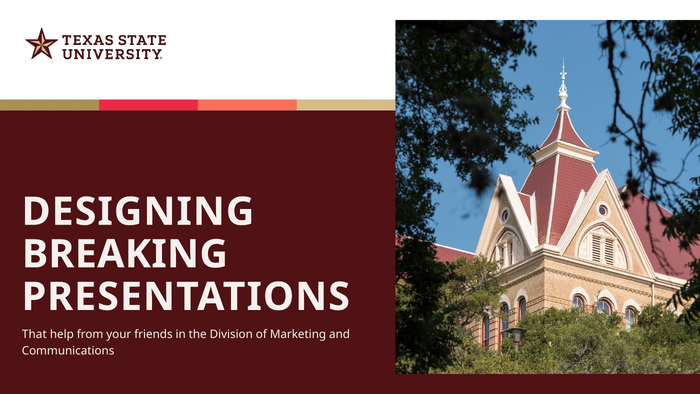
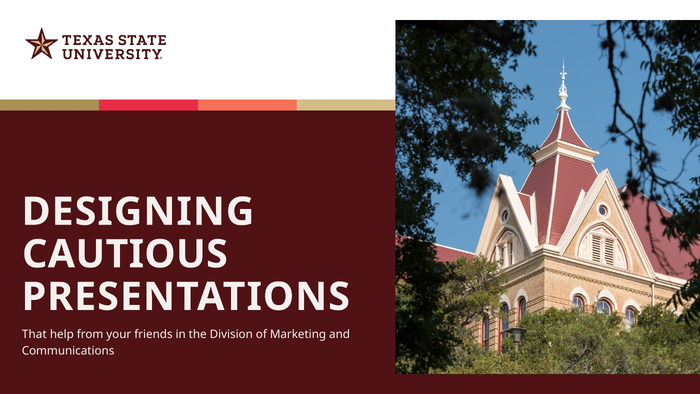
BREAKING: BREAKING -> CAUTIOUS (125, 254)
